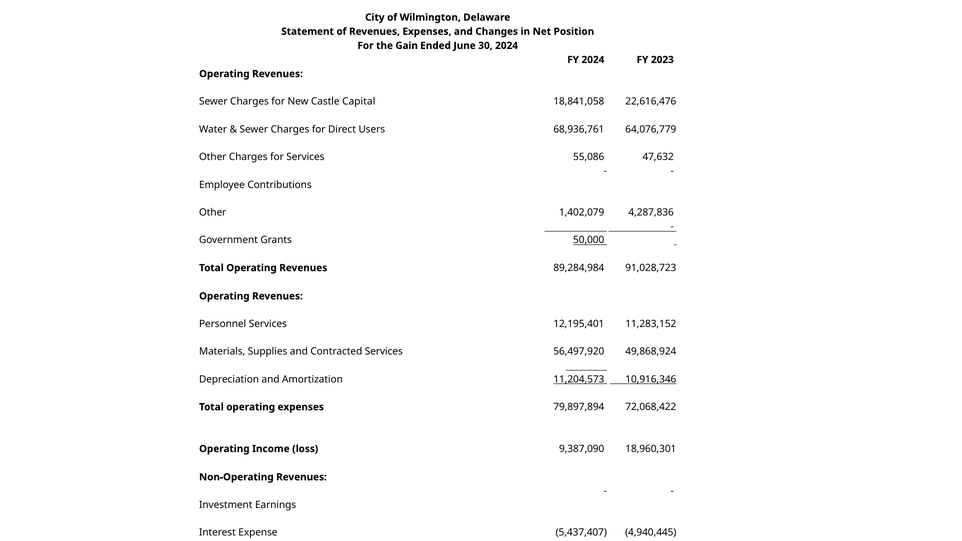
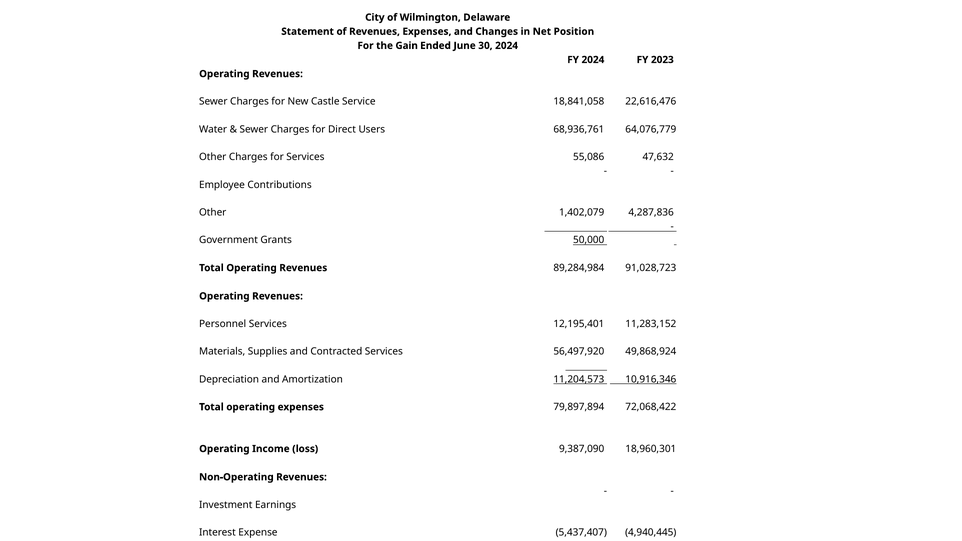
Castle Capital: Capital -> Service (359, 102)
